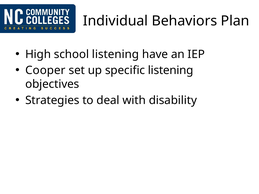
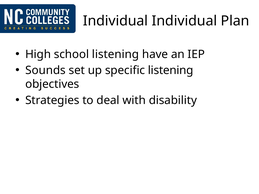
Individual Behaviors: Behaviors -> Individual (184, 21)
Cooper: Cooper -> Sounds (45, 70)
